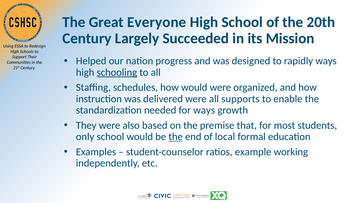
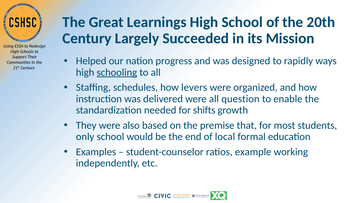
Everyone: Everyone -> Learnings (157, 22)
how would: would -> levers (194, 88)
supports: supports -> question (240, 99)
for ways: ways -> shifts (204, 110)
the underline: present -> none (176, 137)
